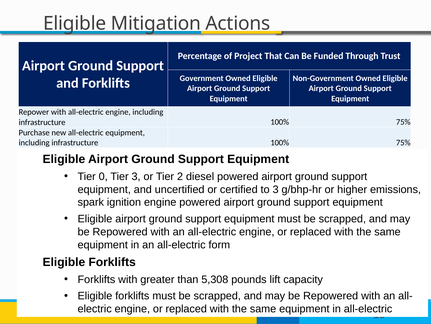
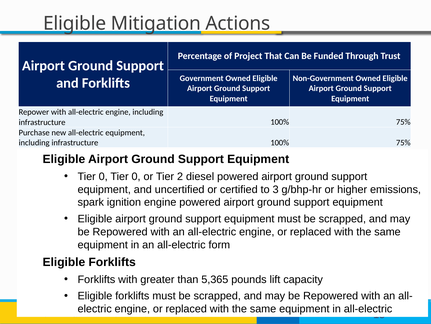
0 Tier 3: 3 -> 0 (136, 176)
5,308: 5,308 -> 5,365 (215, 279)
